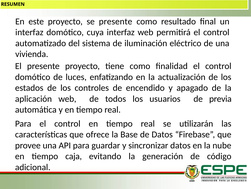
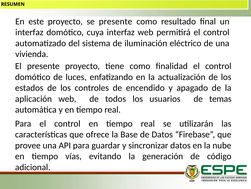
previa: previa -> temas (220, 98)
caja: caja -> vías (74, 156)
